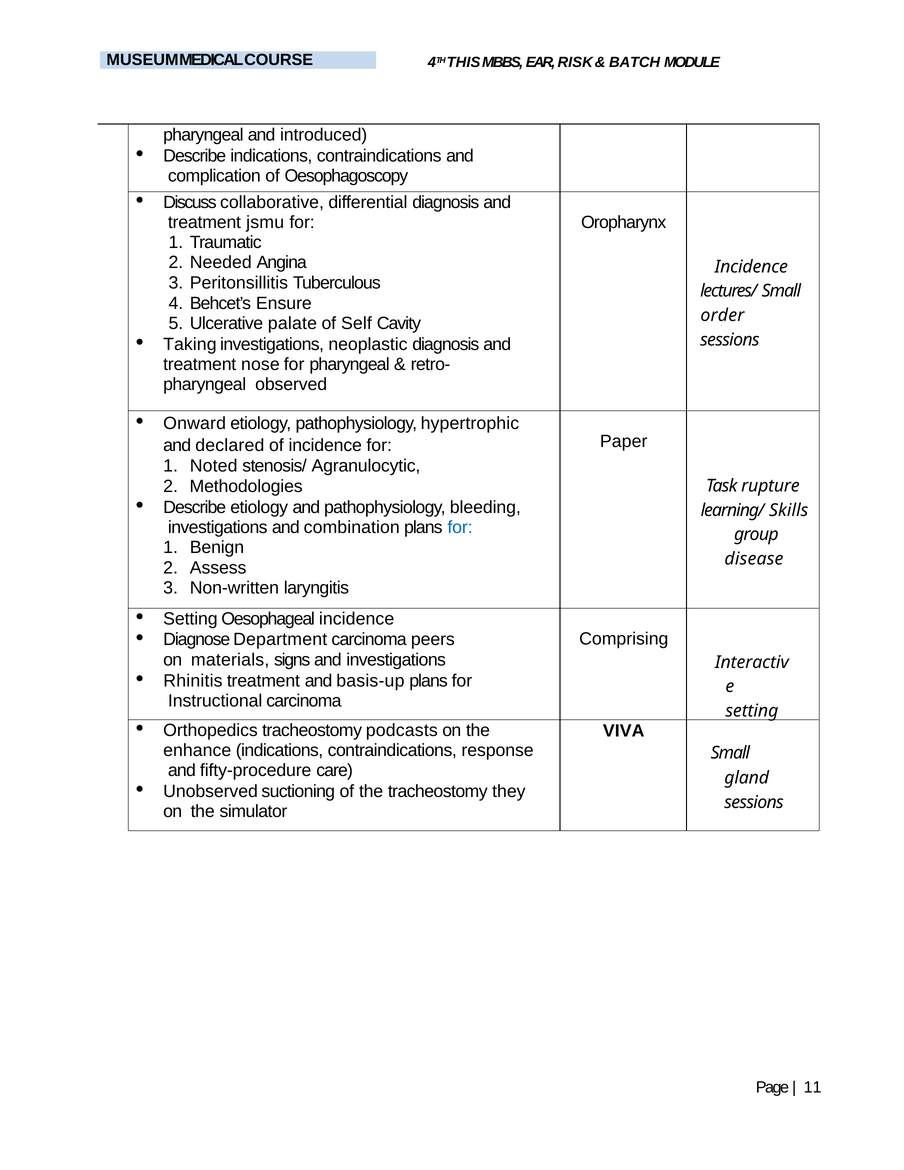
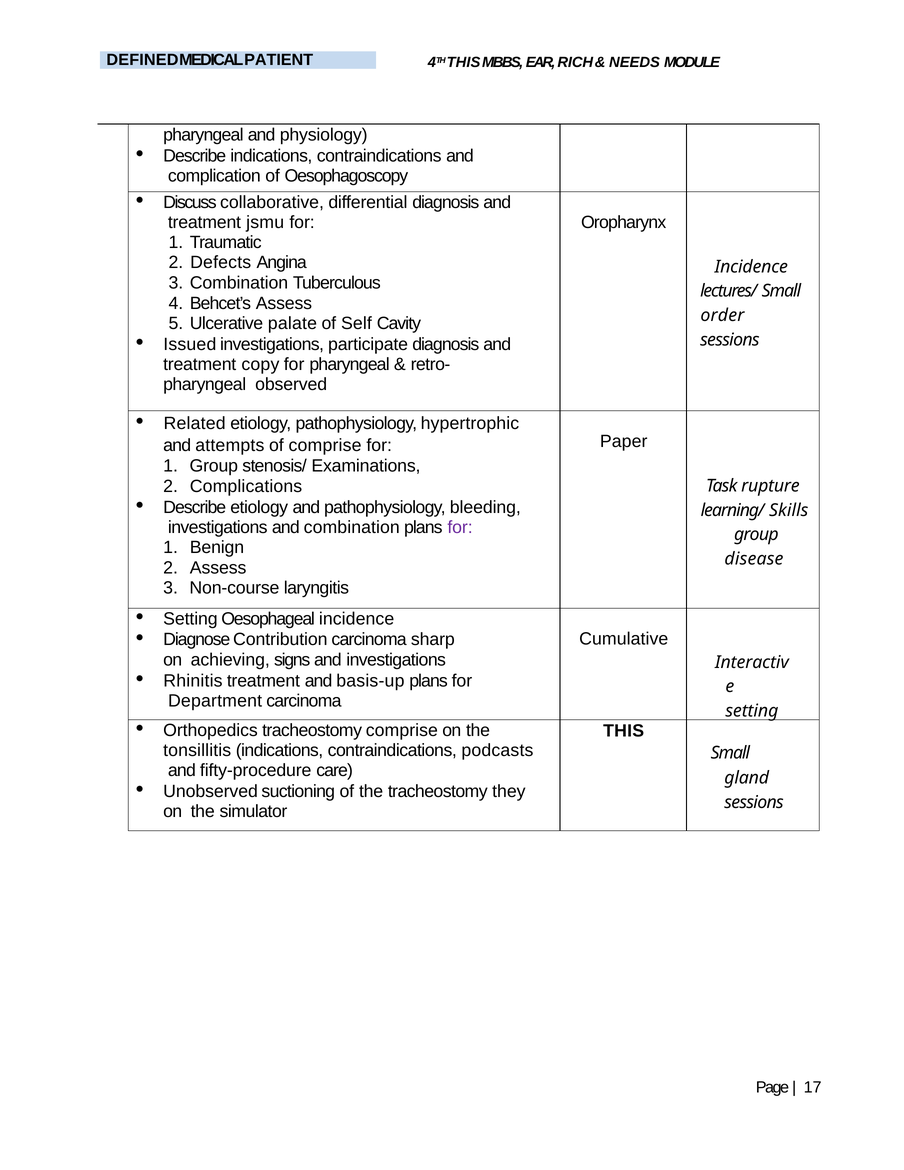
MUSEUM: MUSEUM -> DEFINED (142, 60)
COURSE: COURSE -> PATIENT (279, 60)
RISK: RISK -> RICH (575, 62)
BATCH: BATCH -> NEEDS (635, 62)
introduced: introduced -> physiology (324, 135)
Needed: Needed -> Defects (221, 263)
Peritonsillitis: Peritonsillitis -> Combination (239, 283)
Behcet’s Ensure: Ensure -> Assess (284, 303)
Taking: Taking -> Issued (190, 344)
neoplastic: neoplastic -> participate (368, 344)
nose: nose -> copy (260, 364)
Onward: Onward -> Related (195, 423)
declared: declared -> attempts (230, 445)
of incidence: incidence -> comprise (325, 445)
Noted: Noted -> Group (214, 466)
Agranulocytic: Agranulocytic -> Examinations (366, 466)
Methodologies: Methodologies -> Complications (246, 486)
for colour: blue -> purple (460, 527)
Non-written: Non-written -> Non-course (234, 588)
Comprising: Comprising -> Cumulative (624, 639)
Department: Department -> Contribution (280, 640)
peers: peers -> sharp (433, 640)
materials: materials -> achieving (230, 660)
Instructional: Instructional -> Department (215, 701)
tracheostomy podcasts: podcasts -> comprise (402, 730)
VIVA: VIVA -> THIS (624, 731)
enhance: enhance -> tonsillitis (197, 750)
response: response -> podcasts (497, 750)
11: 11 -> 17 (813, 1087)
